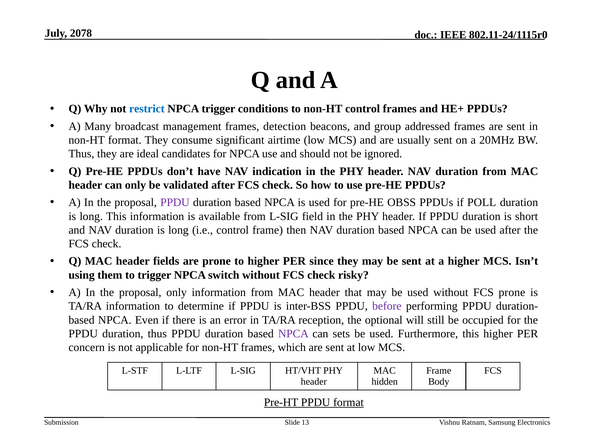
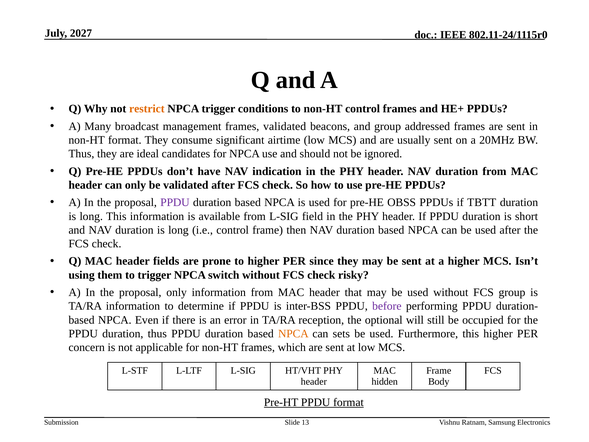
2078: 2078 -> 2027 (81, 33)
restrict colour: blue -> orange (147, 109)
frames detection: detection -> validated (285, 126)
POLL: POLL -> TBTT (482, 202)
FCS prone: prone -> group (512, 292)
NPCA colour: purple -> orange (293, 334)
